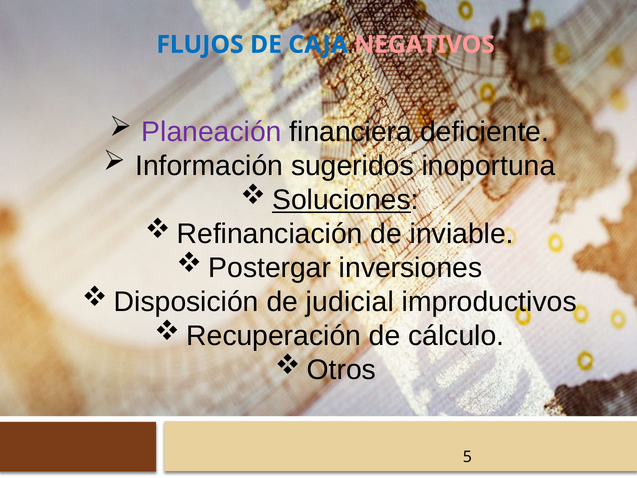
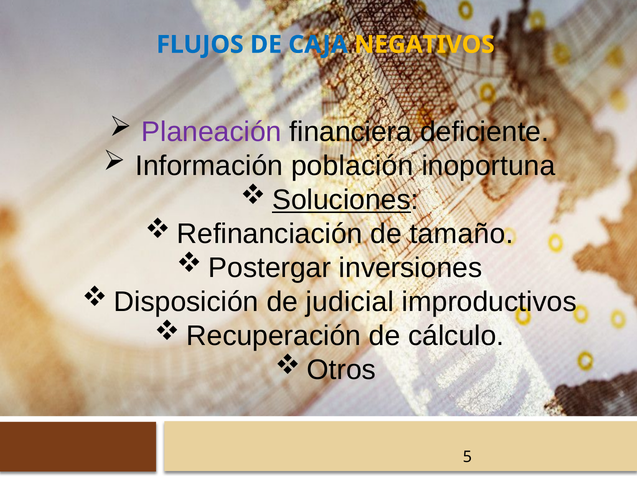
NEGATIVOS colour: pink -> yellow (425, 45)
sugeridos: sugeridos -> población (352, 166)
inviable: inviable -> tamaño (462, 234)
